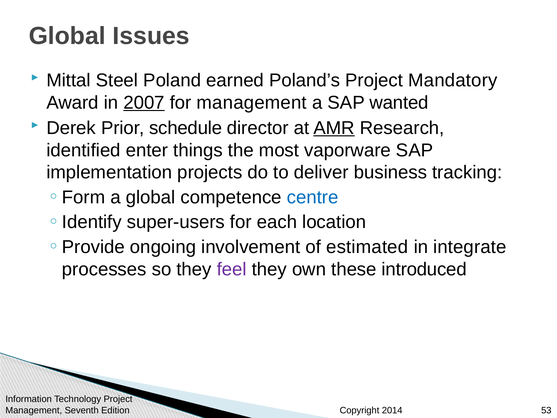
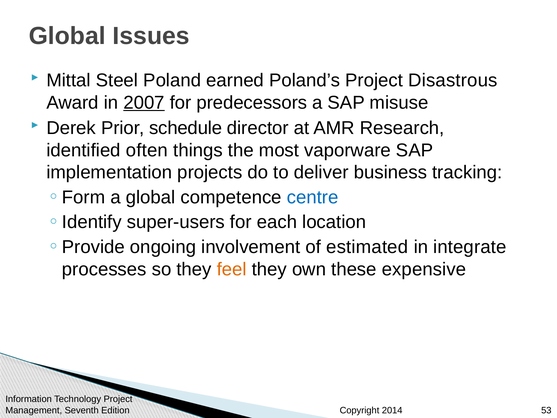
Mandatory: Mandatory -> Disastrous (453, 80)
for management: management -> predecessors (252, 102)
wanted: wanted -> misuse (399, 102)
AMR underline: present -> none (334, 128)
enter: enter -> often (147, 150)
feel colour: purple -> orange (232, 269)
introduced: introduced -> expensive (424, 269)
